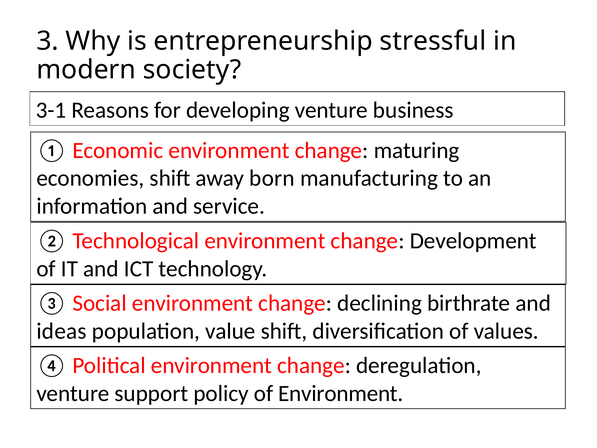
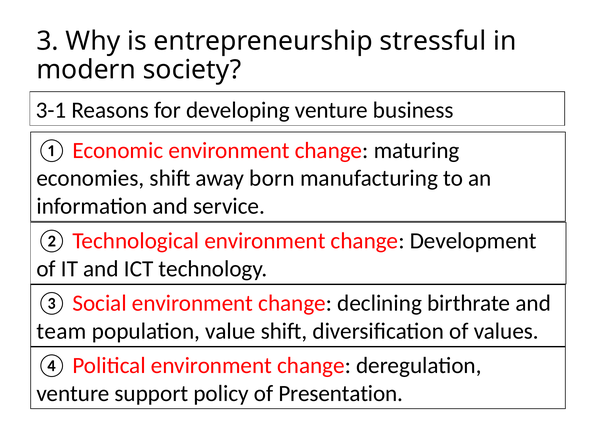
ideas: ideas -> team (61, 331)
of Environment: Environment -> Presentation (341, 393)
